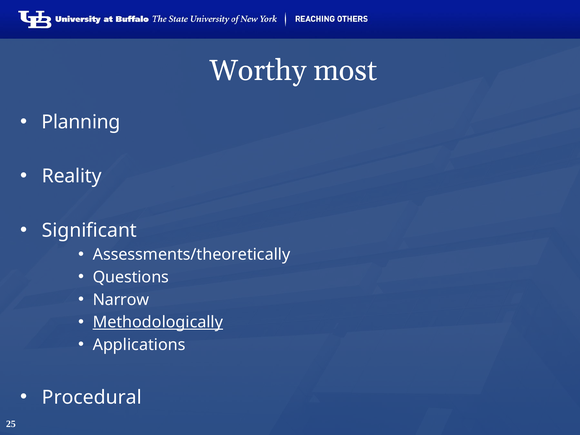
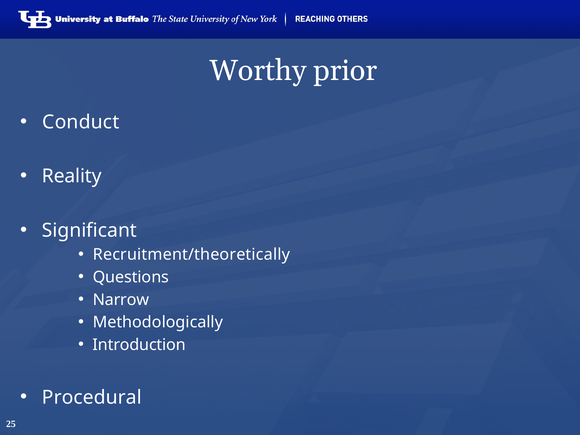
most: most -> prior (345, 71)
Planning: Planning -> Conduct (81, 122)
Assessments/theoretically: Assessments/theoretically -> Recruitment/theoretically (191, 255)
Methodologically underline: present -> none (158, 322)
Applications: Applications -> Introduction (139, 345)
